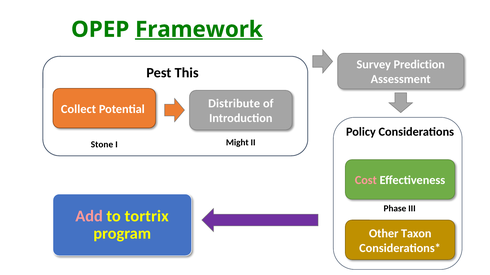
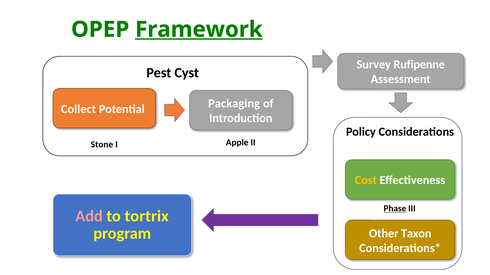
Prediction: Prediction -> Rufipenne (419, 65)
This: This -> Cyst (187, 73)
Distribute: Distribute -> Packaging (234, 104)
Might: Might -> Apple (237, 143)
Cost colour: pink -> yellow (366, 181)
Phase underline: none -> present (395, 209)
